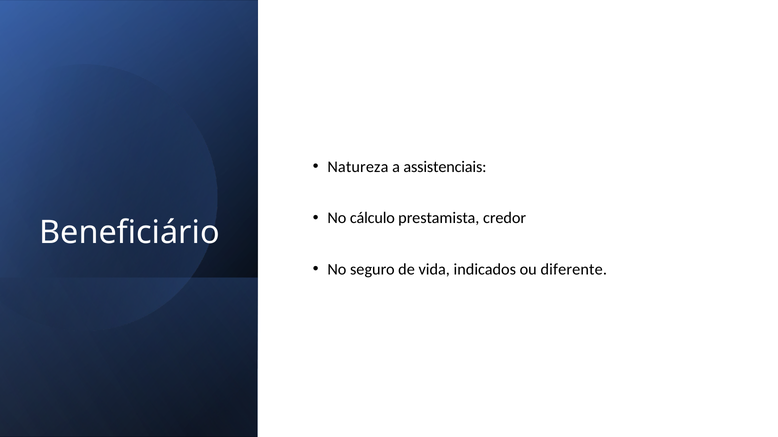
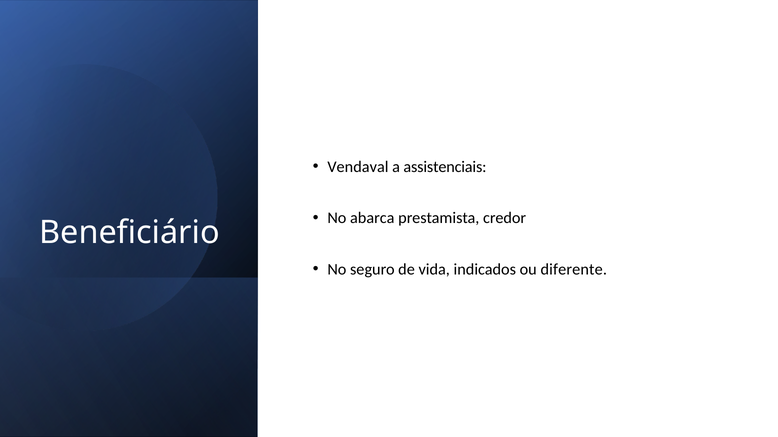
Natureza: Natureza -> Vendaval (358, 167)
cálculo: cálculo -> abarca (372, 218)
